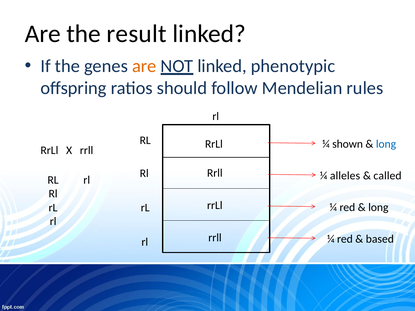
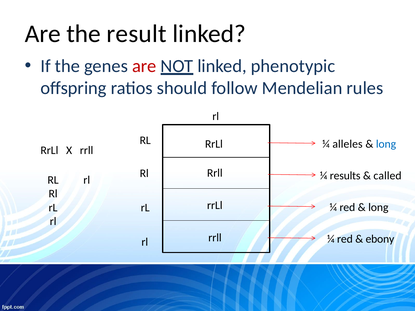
are colour: orange -> red (144, 66)
shown: shown -> alleles (347, 144)
alleles: alleles -> results (345, 176)
based: based -> ebony (380, 239)
